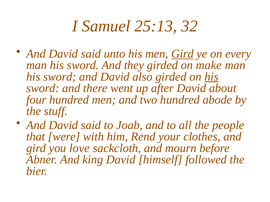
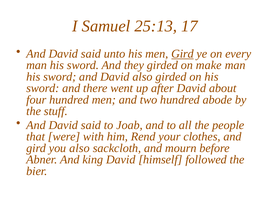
32: 32 -> 17 (189, 26)
his underline: present -> none (212, 77)
you love: love -> also (79, 148)
